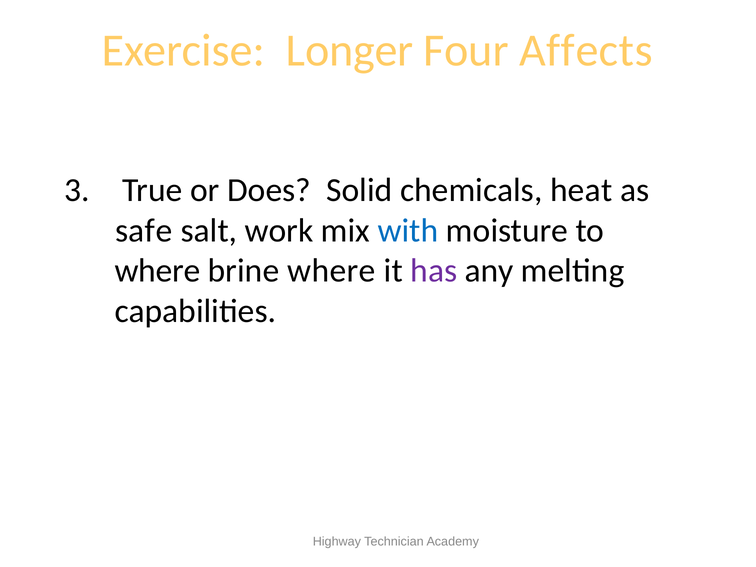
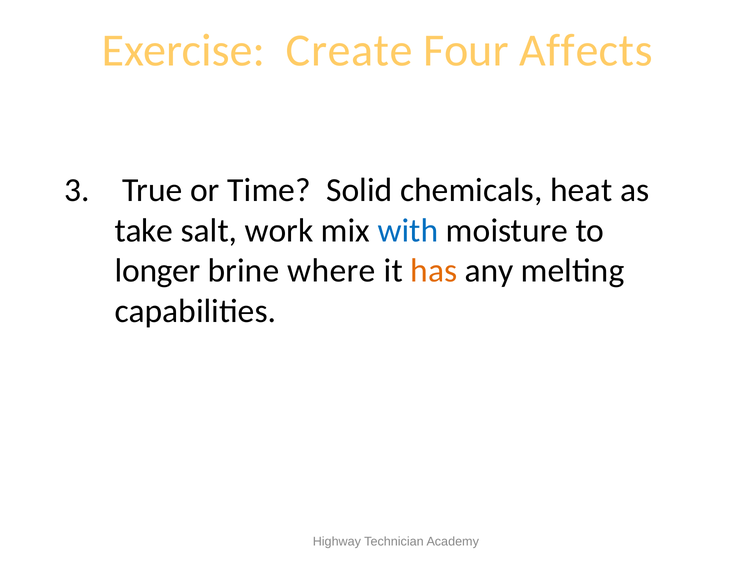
Longer: Longer -> Create (349, 50)
Does: Does -> Time (269, 190)
safe: safe -> take (144, 230)
where: where -> longer (158, 271)
has colour: purple -> orange (434, 271)
